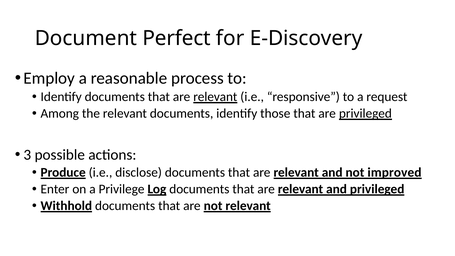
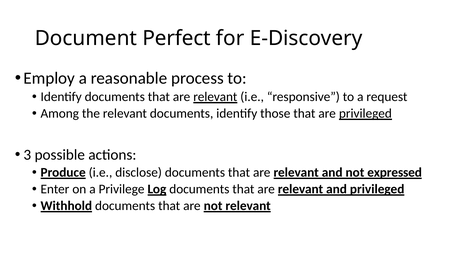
improved: improved -> expressed (395, 172)
